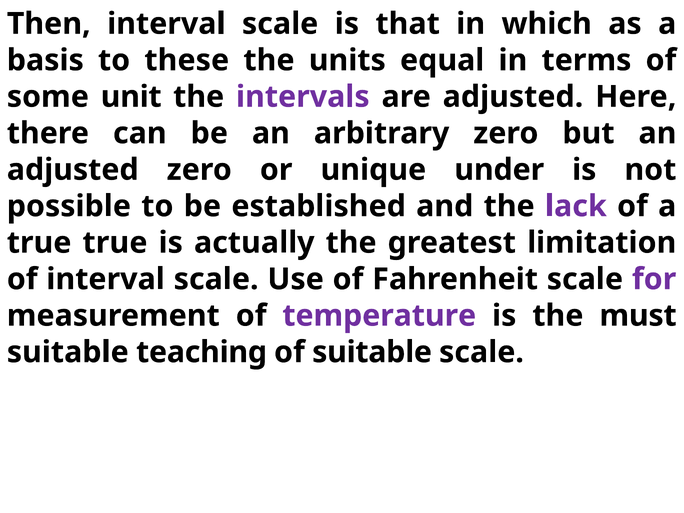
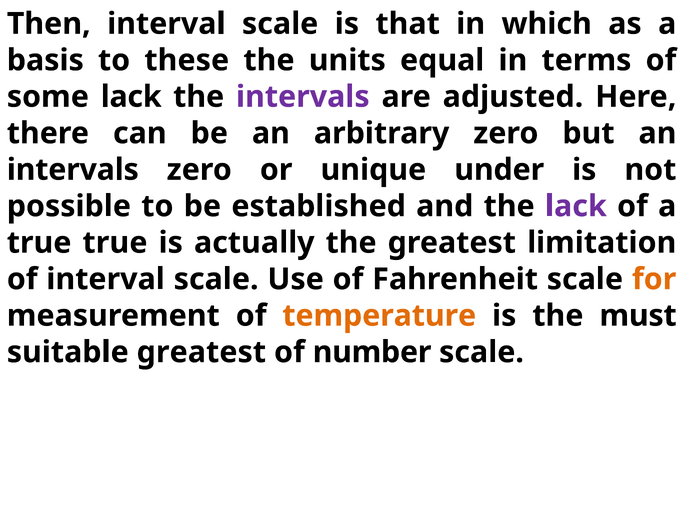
some unit: unit -> lack (131, 97)
adjusted: adjusted -> intervals (73, 170)
for colour: purple -> orange (654, 279)
temperature colour: purple -> orange (379, 316)
suitable teaching: teaching -> greatest (201, 352)
of suitable: suitable -> number (372, 352)
